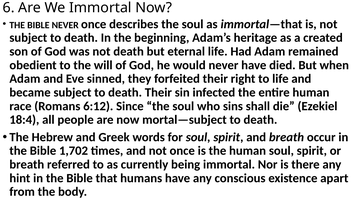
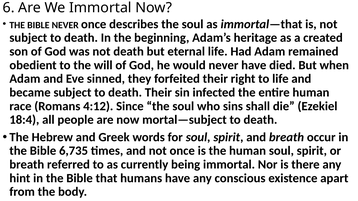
6:12: 6:12 -> 4:12 (98, 106)
1,702: 1,702 -> 6,735 (74, 151)
